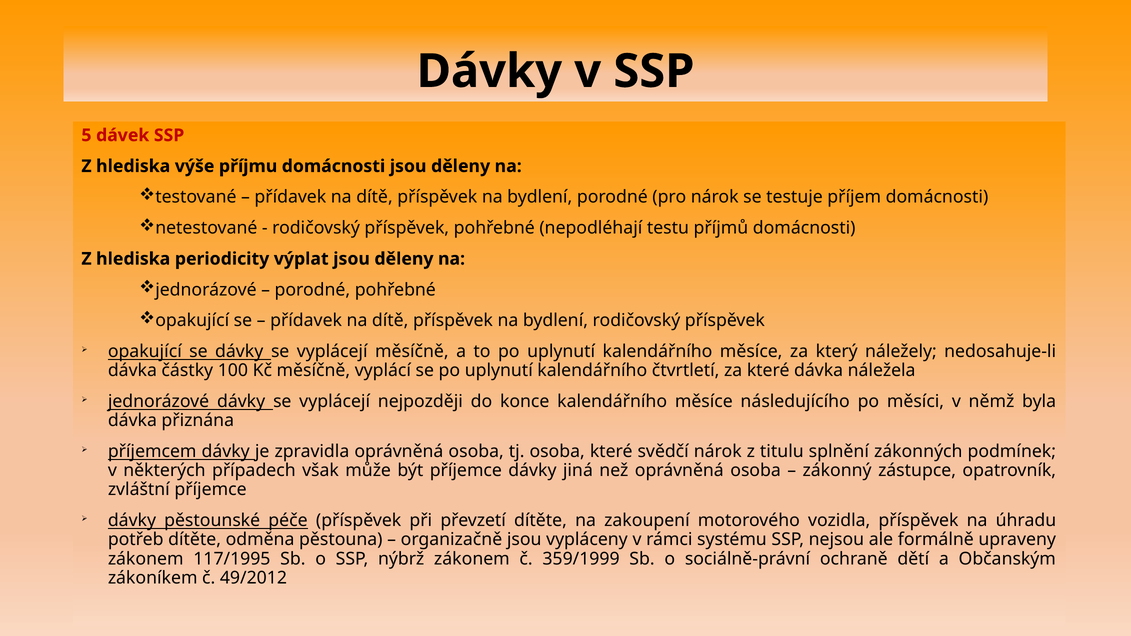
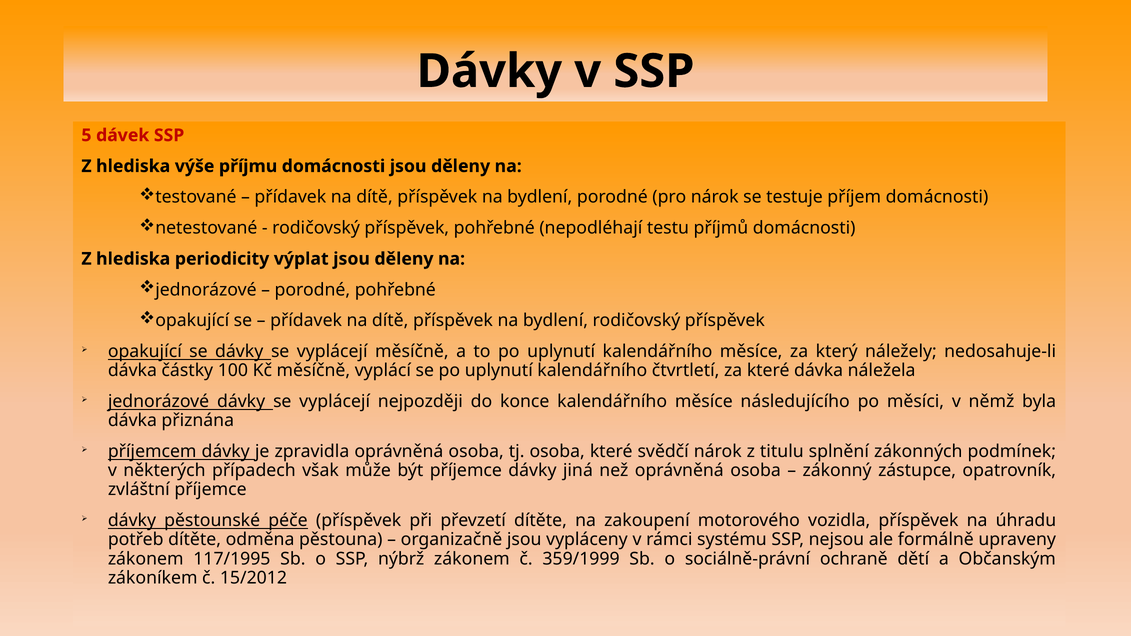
49/2012: 49/2012 -> 15/2012 (253, 578)
